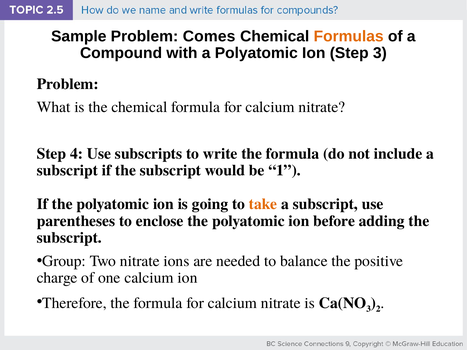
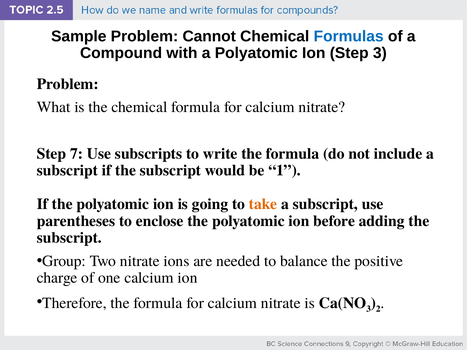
Comes: Comes -> Cannot (209, 36)
Formulas colour: orange -> blue (349, 36)
4: 4 -> 7 (76, 154)
